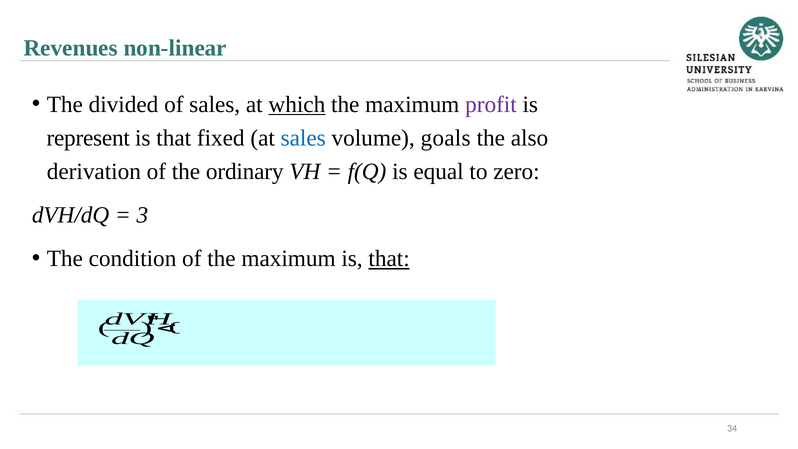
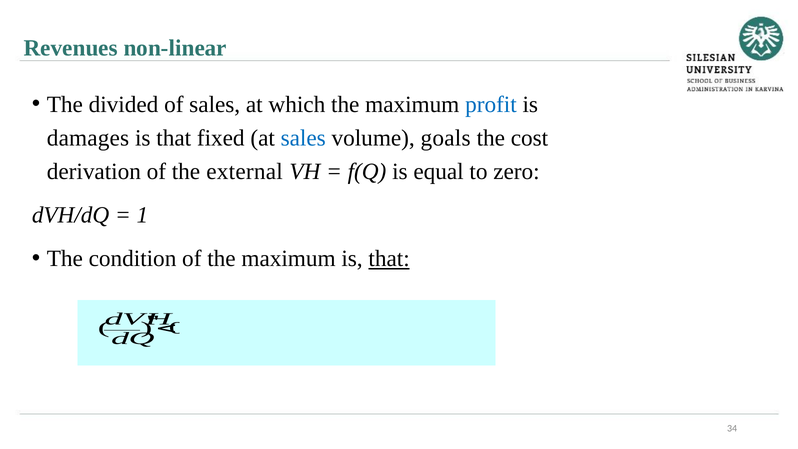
which underline: present -> none (297, 104)
profit colour: purple -> blue (491, 104)
represent: represent -> damages (88, 138)
also: also -> cost (529, 138)
ordinary: ordinary -> external (245, 172)
3: 3 -> 1 (142, 215)
